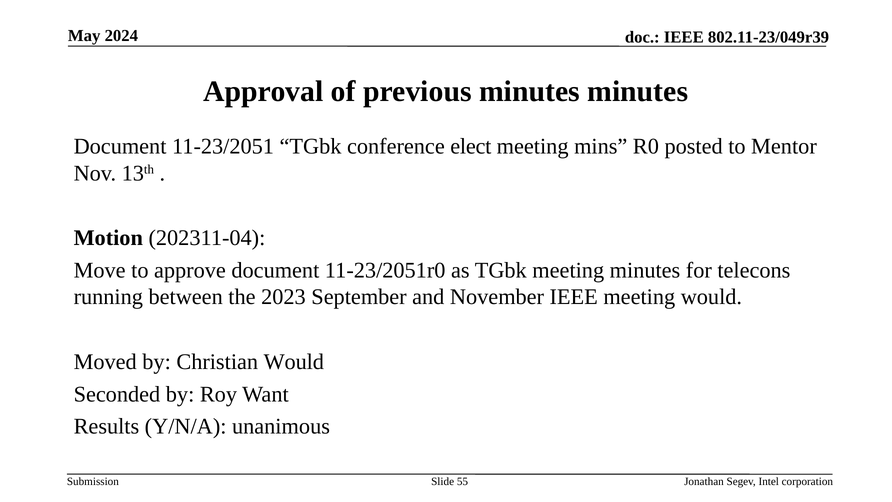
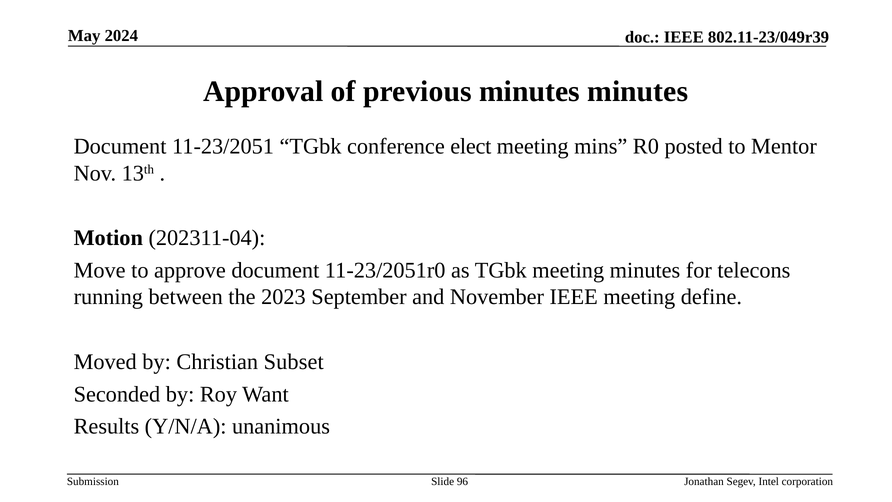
meeting would: would -> define (711, 297)
Christian Would: Would -> Subset (294, 362)
55: 55 -> 96 (462, 481)
